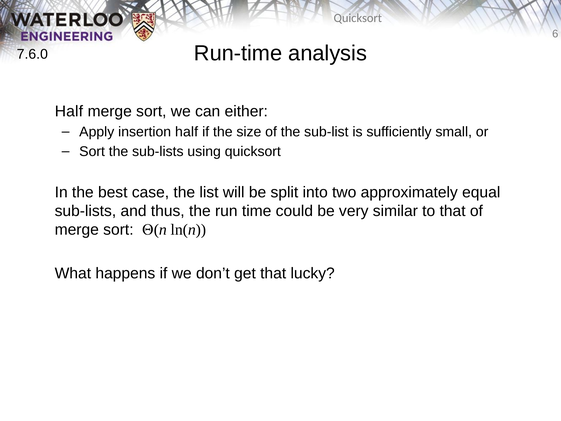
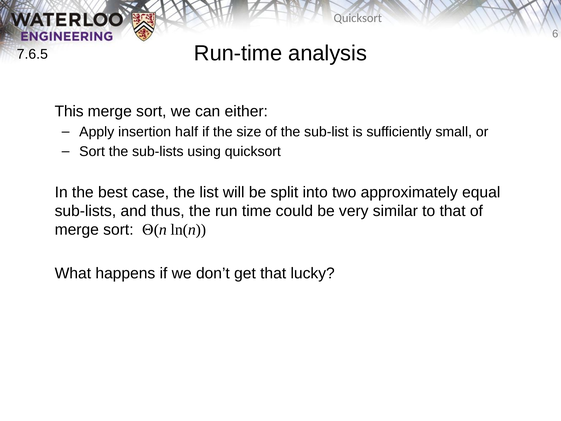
7.6.0: 7.6.0 -> 7.6.5 (32, 54)
Half: Half -> This (69, 111)
